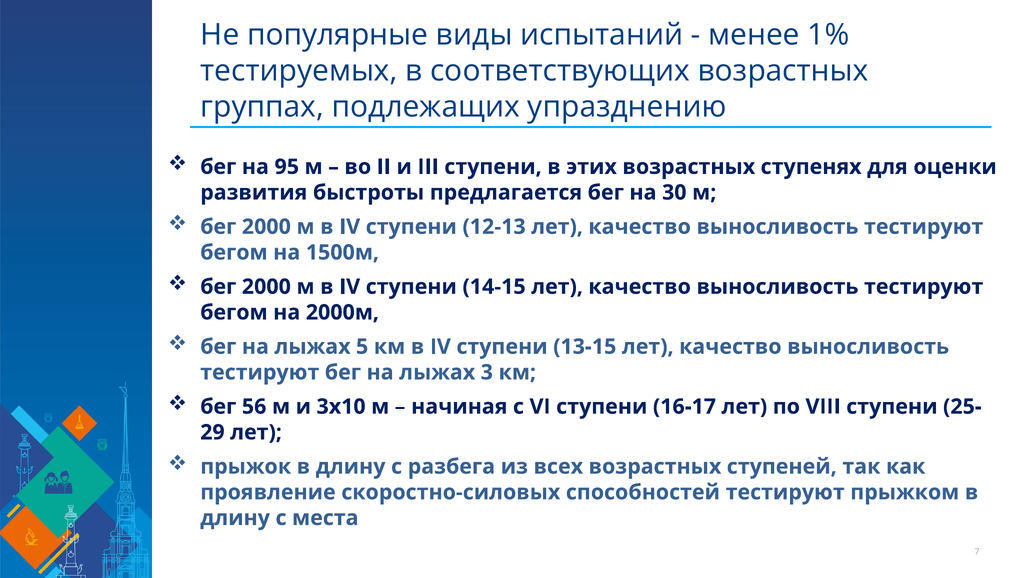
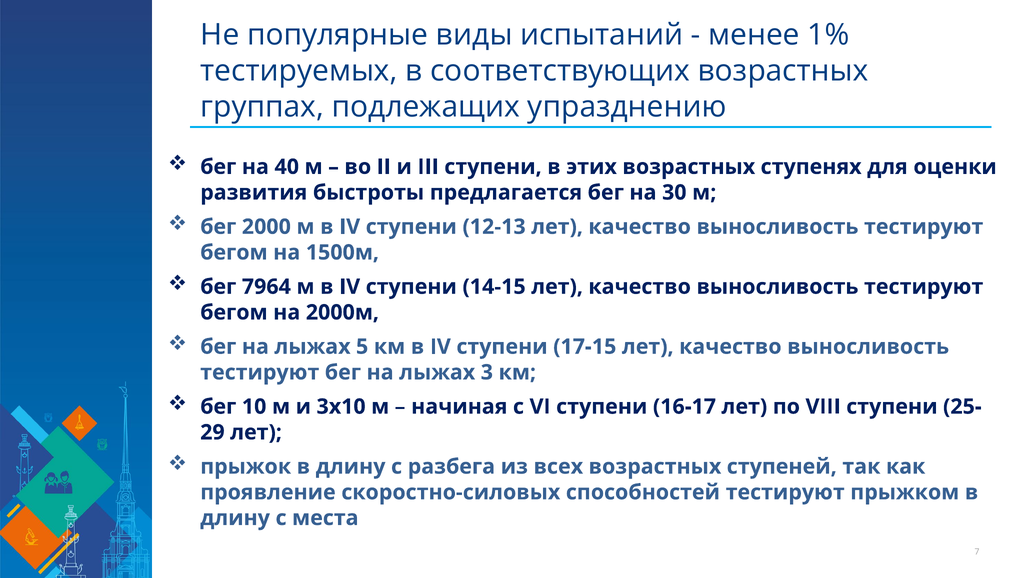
95: 95 -> 40 (287, 167)
2000: 2000 -> 7964 (266, 287)
13-15: 13-15 -> 17-15 (585, 347)
56: 56 -> 10 (254, 407)
